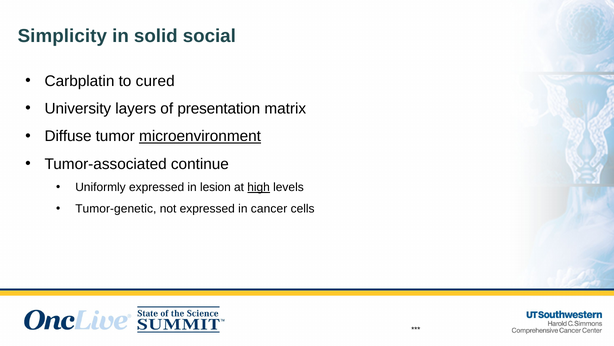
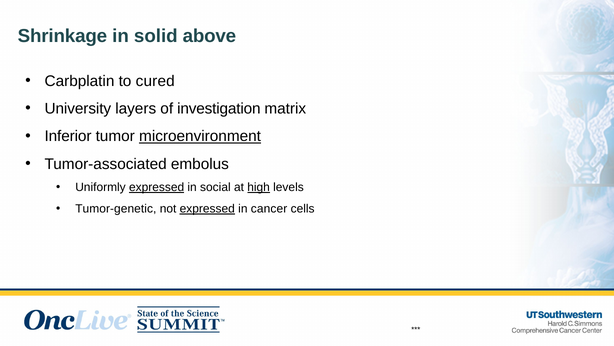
Simplicity: Simplicity -> Shrinkage (62, 36)
social: social -> above (209, 36)
presentation: presentation -> investigation (219, 109)
Diffuse: Diffuse -> Inferior (68, 136)
continue: continue -> embolus (200, 164)
expressed underline: none -> present (157, 187)
lesion: lesion -> social (215, 187)
expressed underline: none -> present (207, 209)
